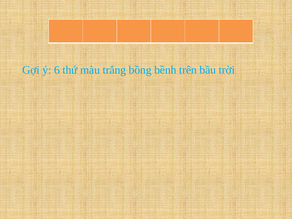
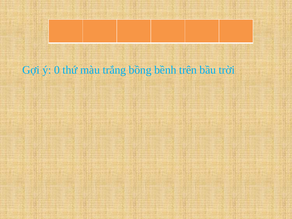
6: 6 -> 0 (57, 70)
